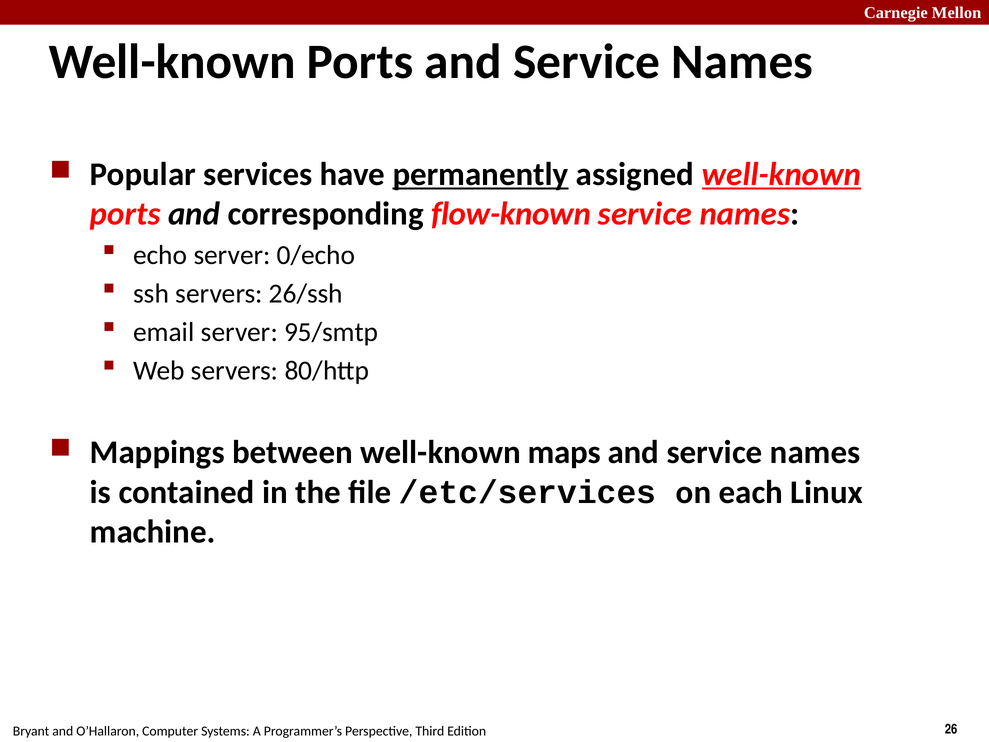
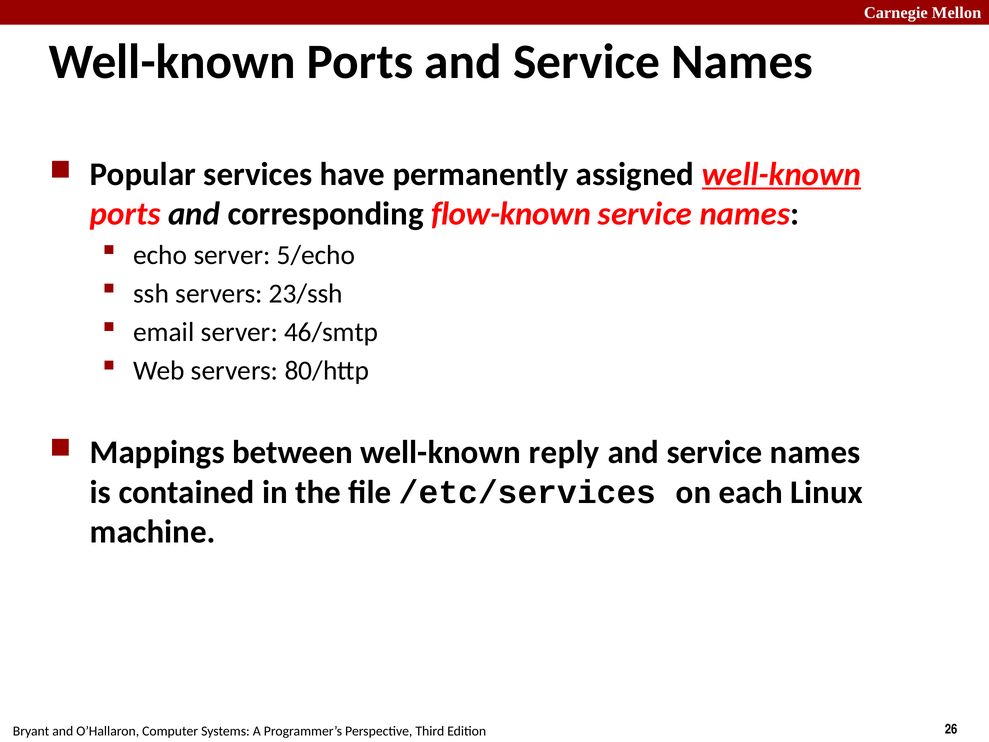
permanently underline: present -> none (480, 174)
0/echo: 0/echo -> 5/echo (316, 255)
26/ssh: 26/ssh -> 23/ssh (306, 294)
95/smtp: 95/smtp -> 46/smtp (331, 332)
maps: maps -> reply (564, 452)
